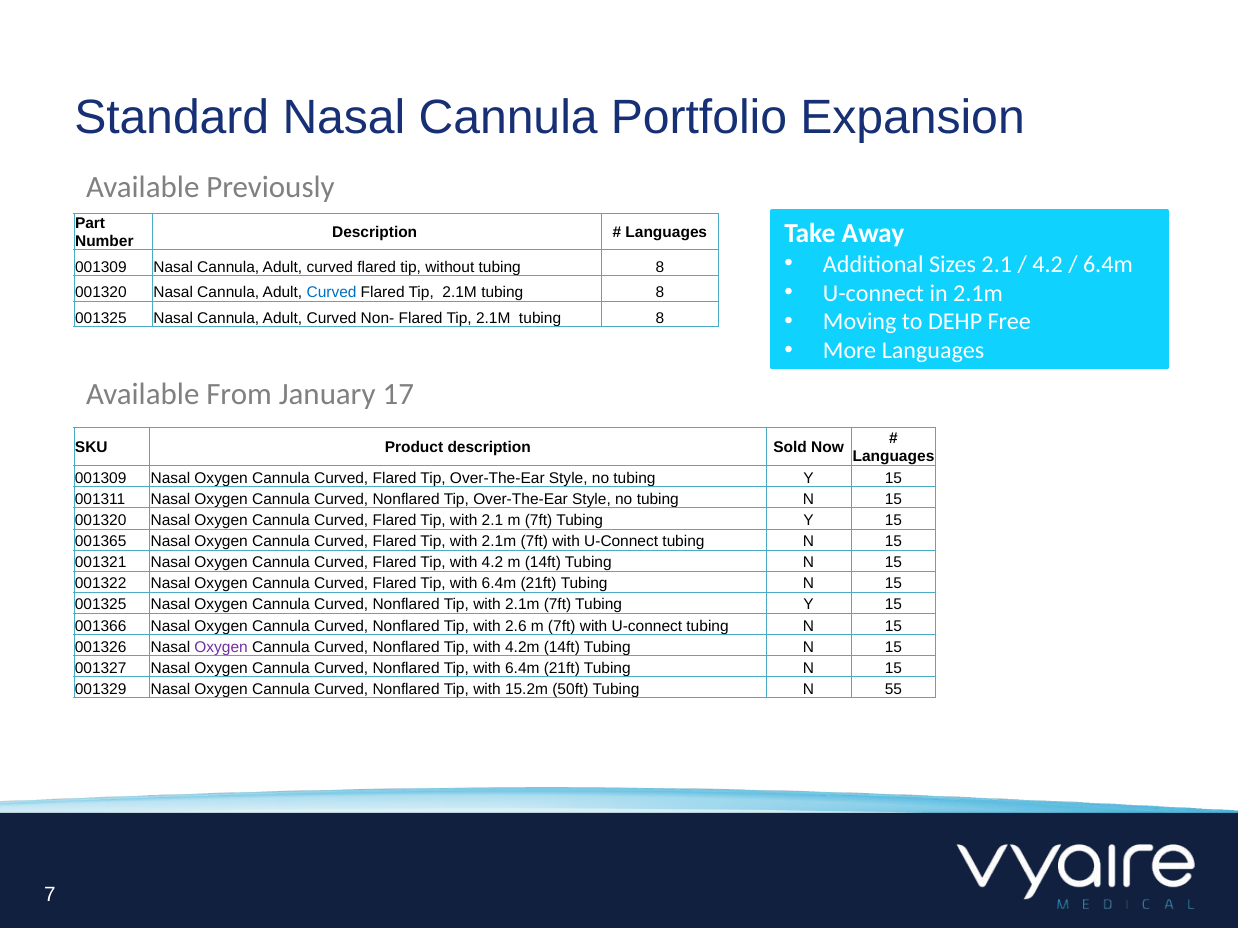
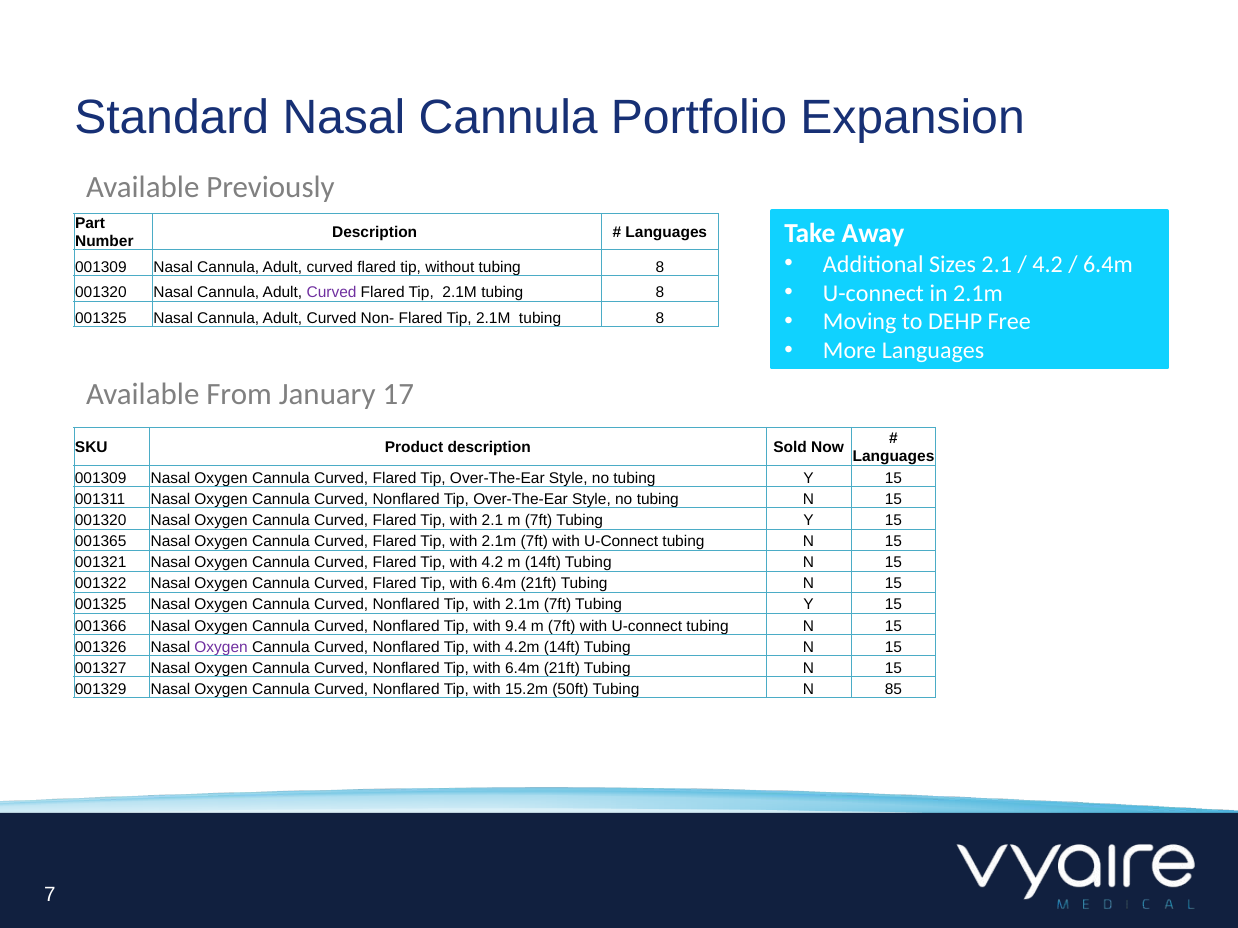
Curved colour: blue -> purple (332, 293)
2.6: 2.6 -> 9.4 (516, 626)
55: 55 -> 85 (893, 690)
